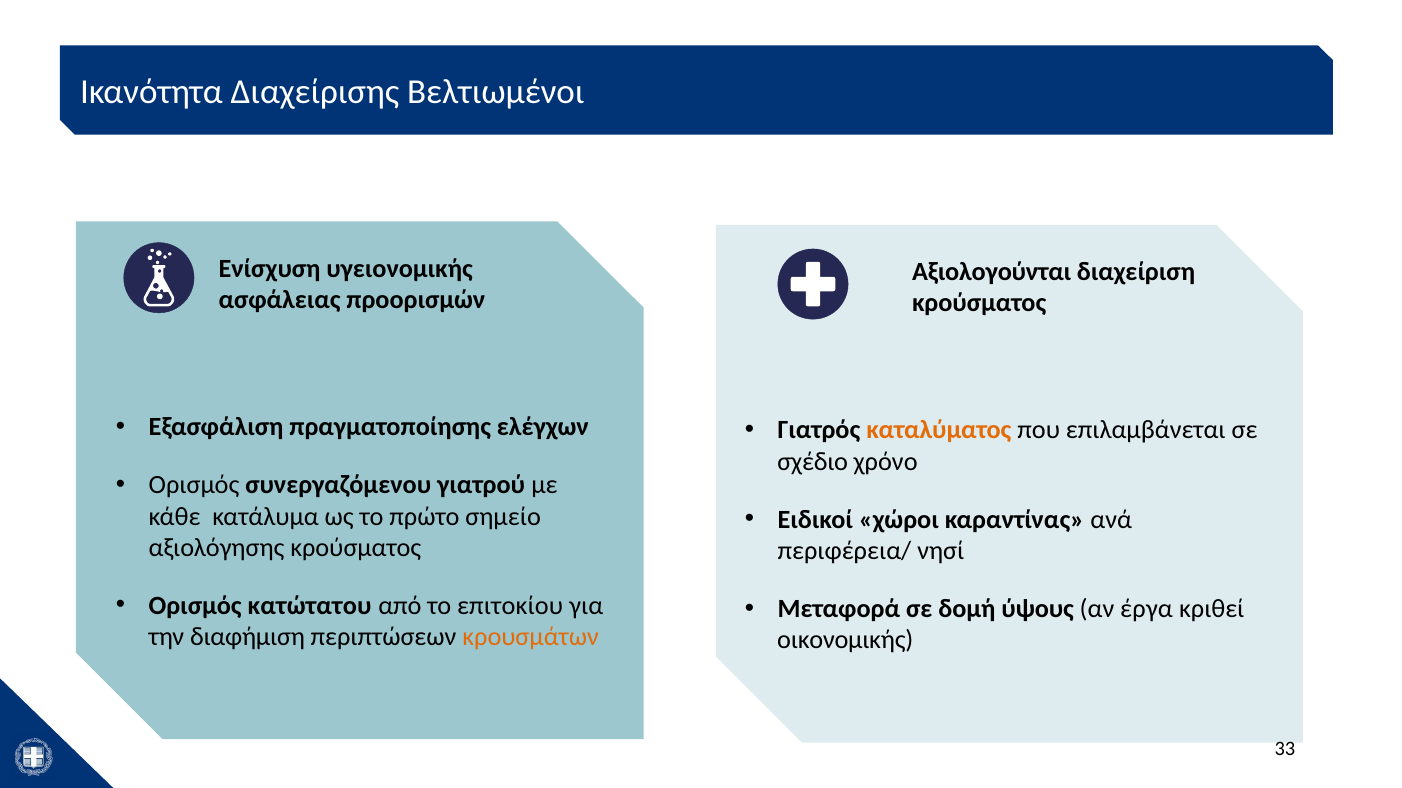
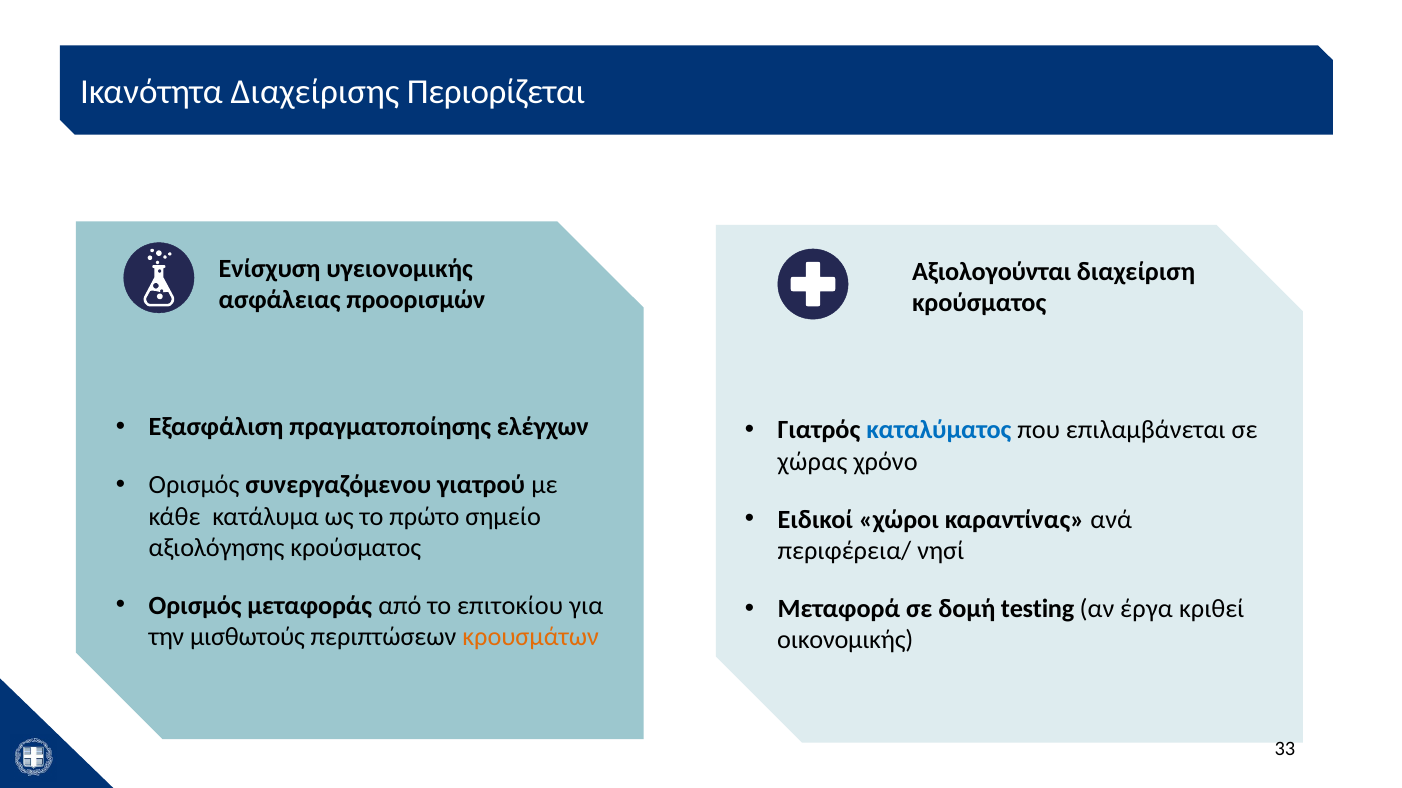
Βελτιωμένοι: Βελτιωμένοι -> Περιορίζεται (496, 92)
καταλύματος colour: orange -> blue (939, 431)
σχέδιο: σχέδιο -> χώρας (813, 462)
κατώτατου: κατώτατου -> μεταφοράς (310, 606)
ύψους: ύψους -> testing (1038, 609)
διαφήμιση: διαφήμιση -> μισθωτούς (247, 638)
